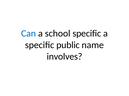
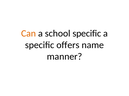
Can colour: blue -> orange (29, 34)
public: public -> offers (68, 45)
involves: involves -> manner (64, 57)
